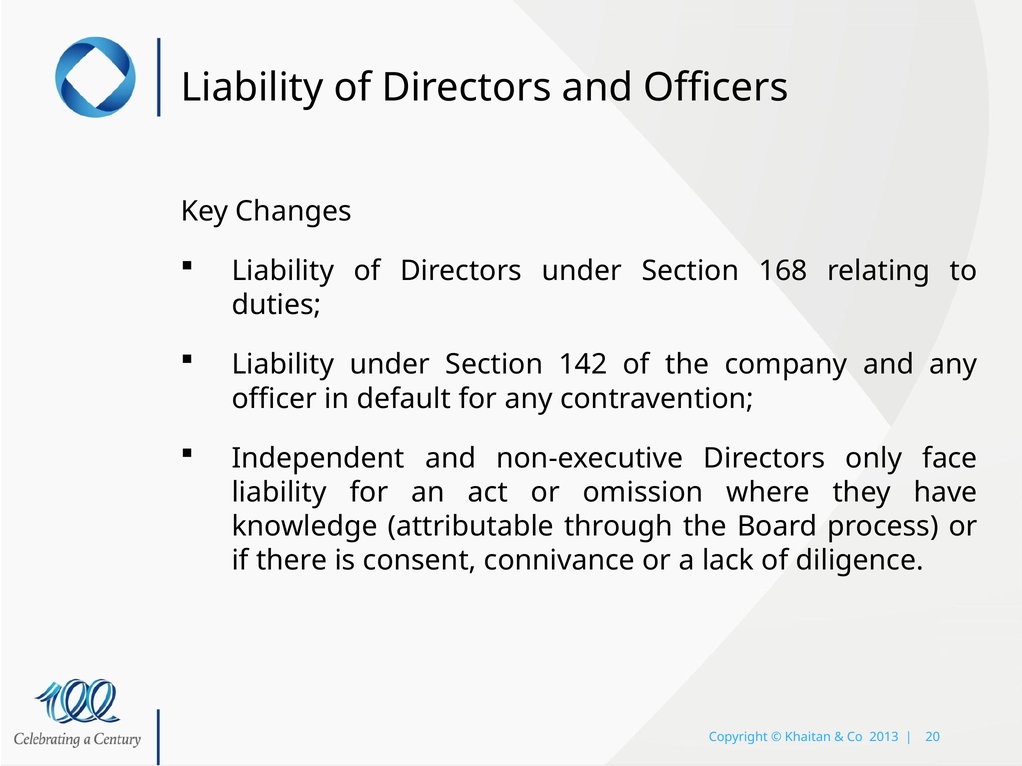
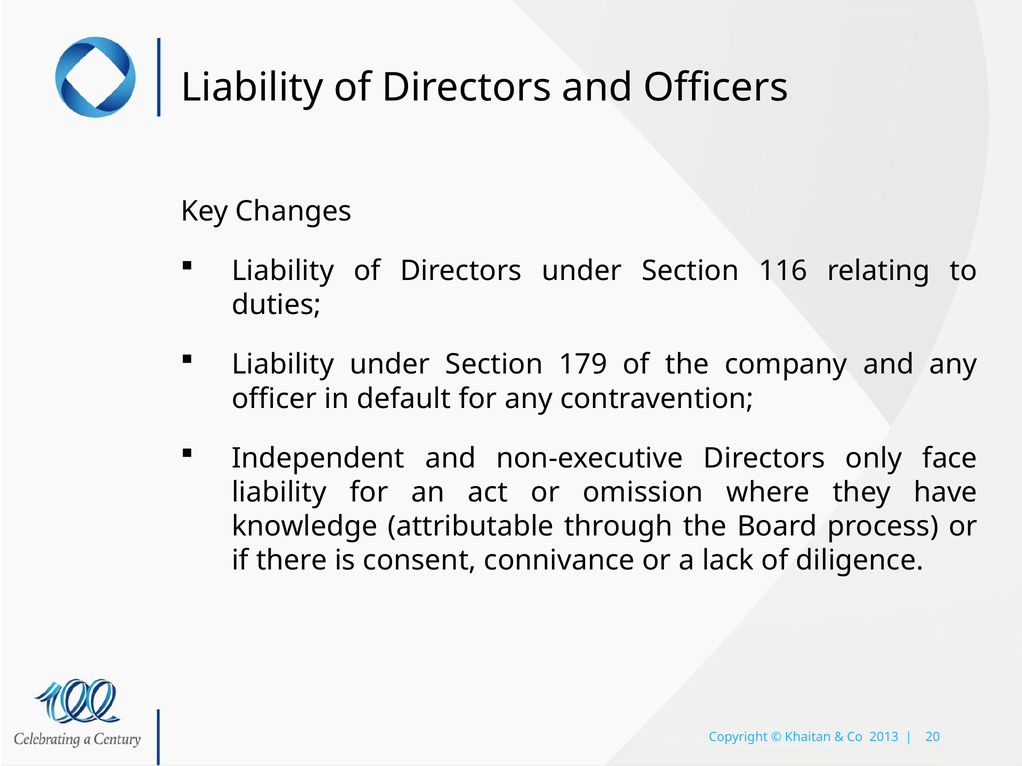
168: 168 -> 116 (783, 271)
142: 142 -> 179 (583, 365)
